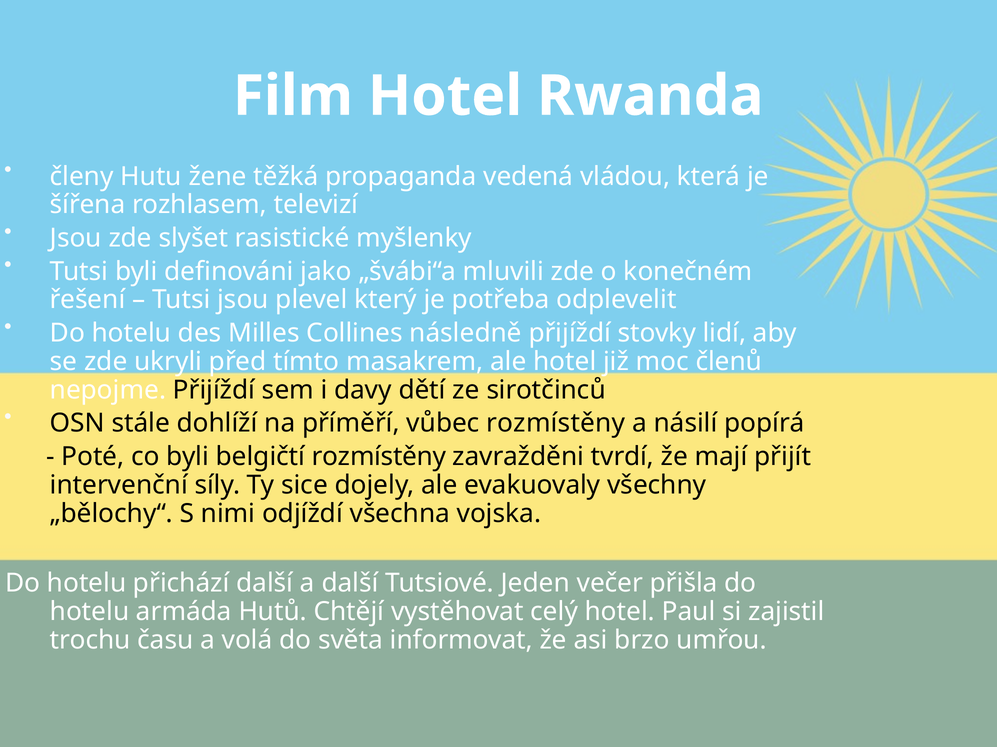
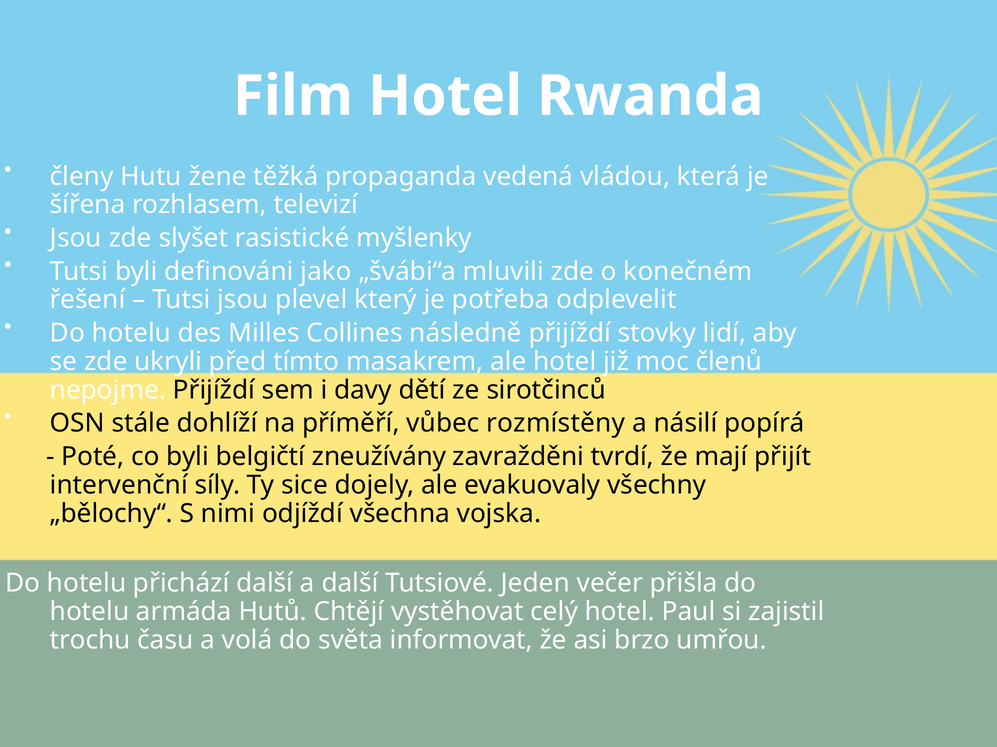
belgičtí rozmístěny: rozmístěny -> zneužívány (379, 457)
